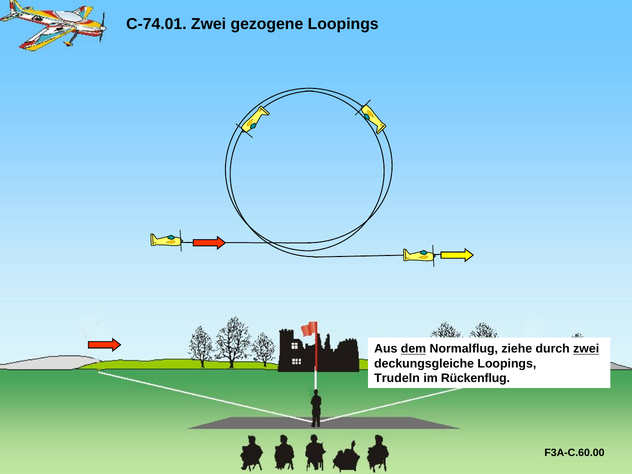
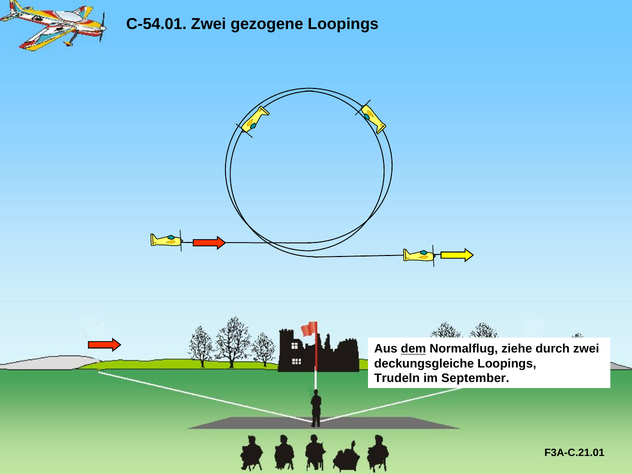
C-74.01: C-74.01 -> C-54.01 (156, 24)
zwei underline: present -> none (586, 349)
Rückenflug: Rückenflug -> September (475, 378)
F3A-C.60.00: F3A-C.60.00 -> F3A-C.21.01 (574, 453)
